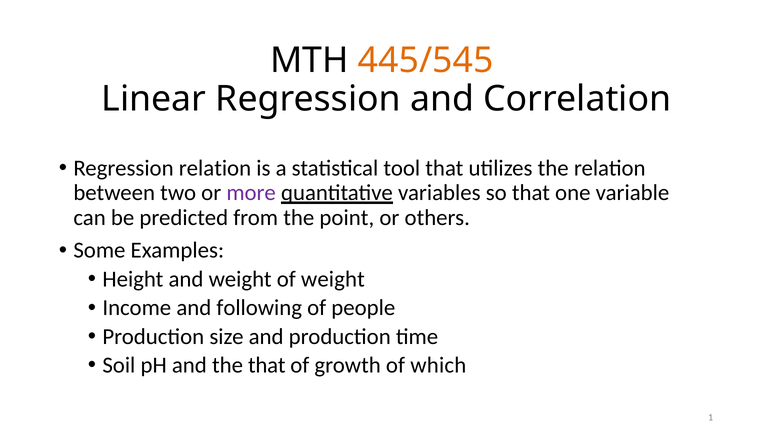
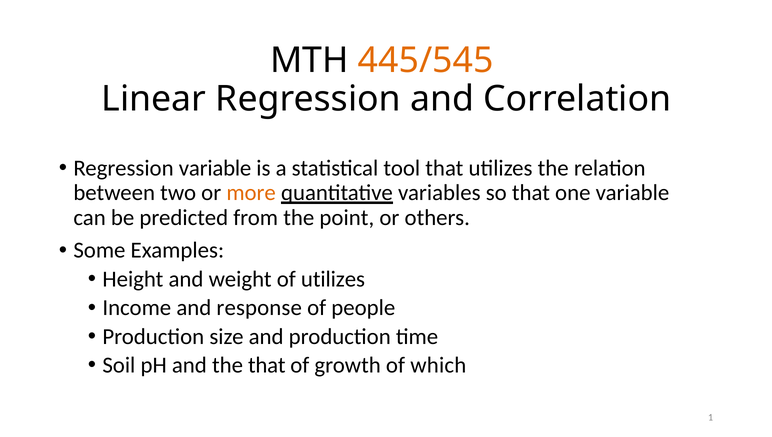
Regression relation: relation -> variable (215, 168)
more colour: purple -> orange (251, 193)
of weight: weight -> utilizes (333, 279)
following: following -> response (259, 308)
